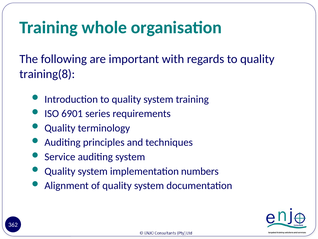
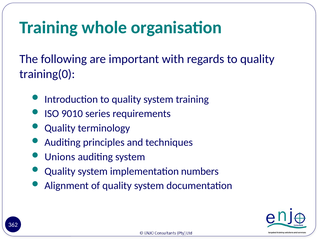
training(8: training(8 -> training(0 (47, 74)
6901: 6901 -> 9010 (72, 113)
Service: Service -> Unions (60, 157)
